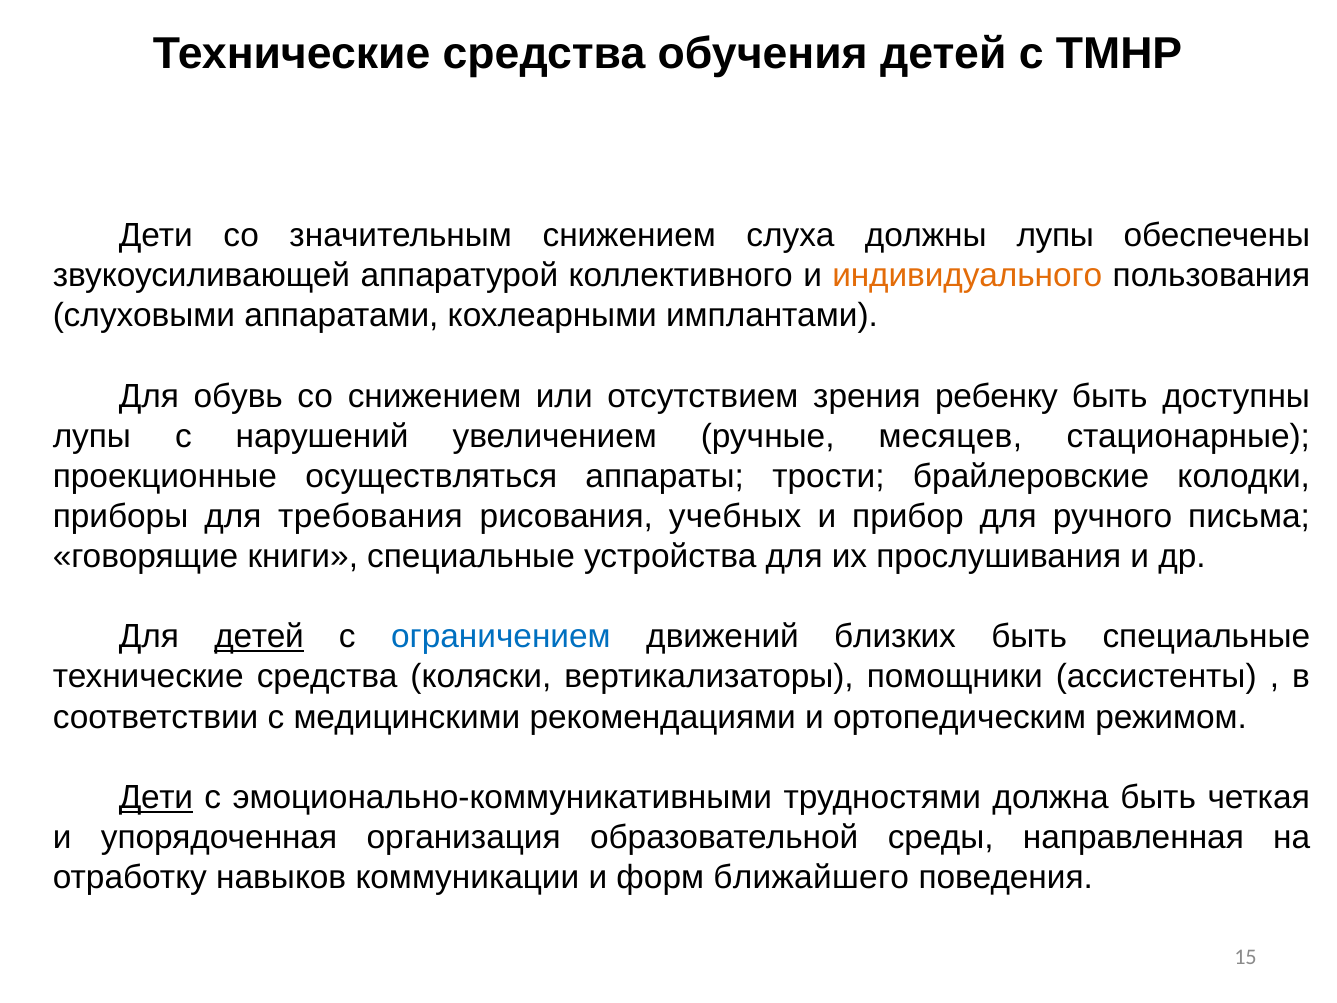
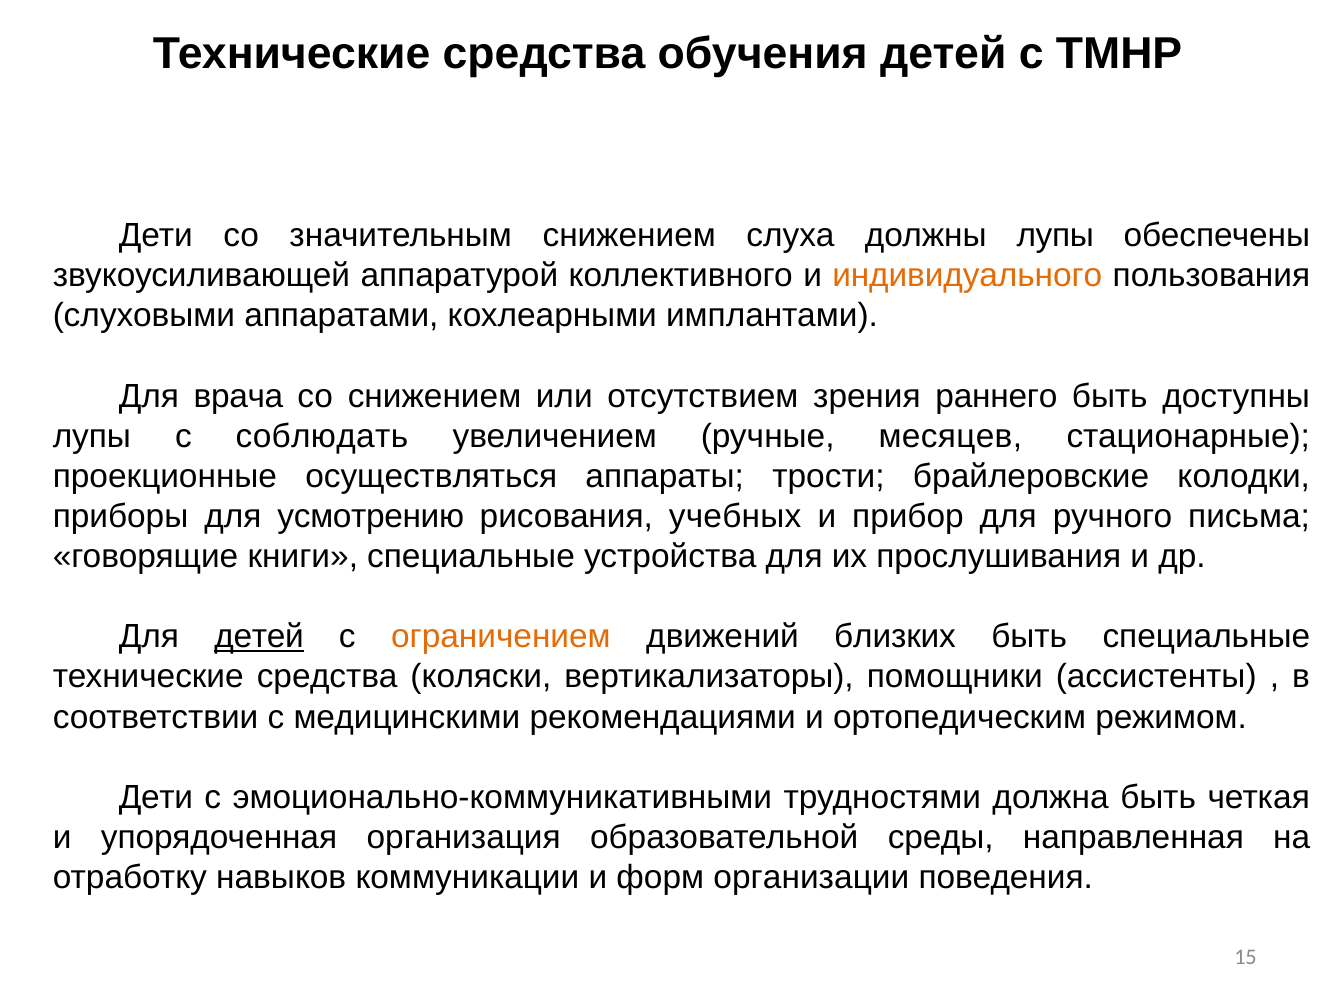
обувь: обувь -> врача (238, 396)
ребенку: ребенку -> раннего (996, 396)
нарушений: нарушений -> соблюдать (322, 436)
требования: требования -> усмотрению (371, 516)
ограничением colour: blue -> orange (501, 637)
Дети underline: present -> none (156, 797)
ближайшего: ближайшего -> организации (811, 877)
